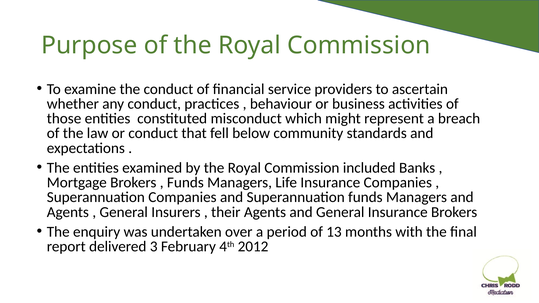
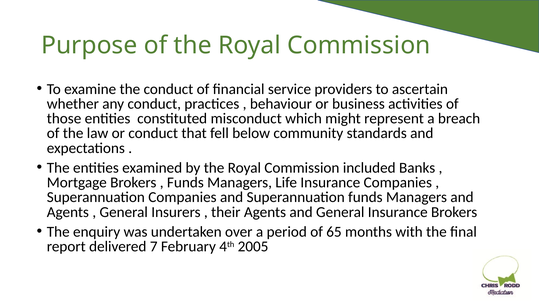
13: 13 -> 65 (334, 232)
3: 3 -> 7 (154, 247)
2012: 2012 -> 2005 (253, 247)
